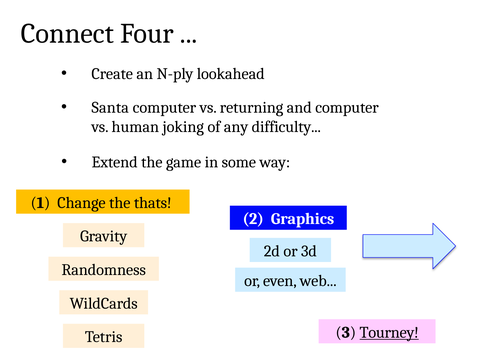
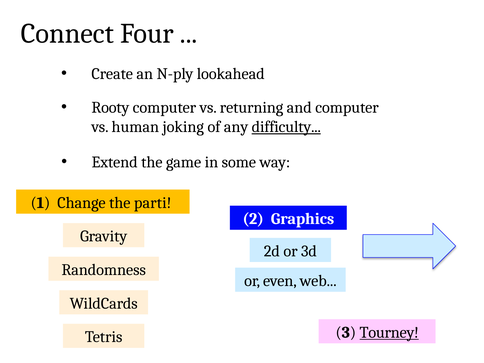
Santa: Santa -> Rooty (110, 107)
difficulty underline: none -> present (286, 127)
thats: thats -> parti (153, 203)
